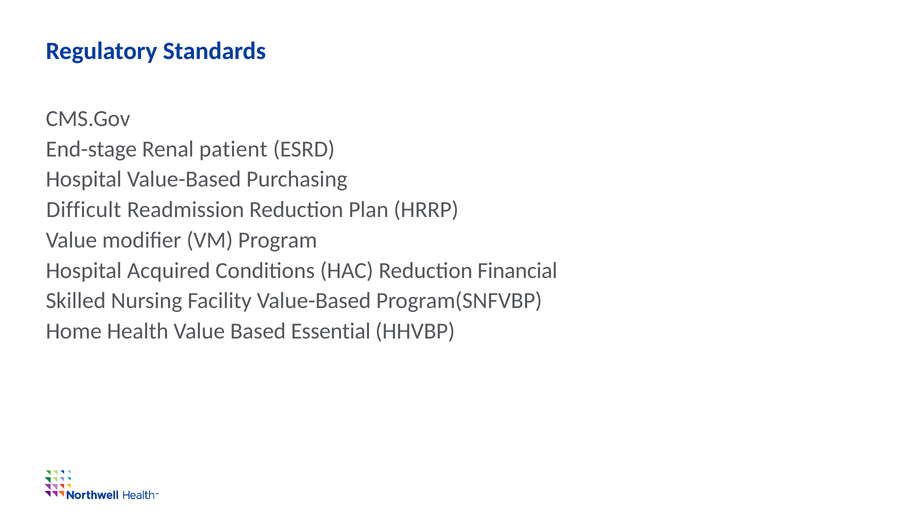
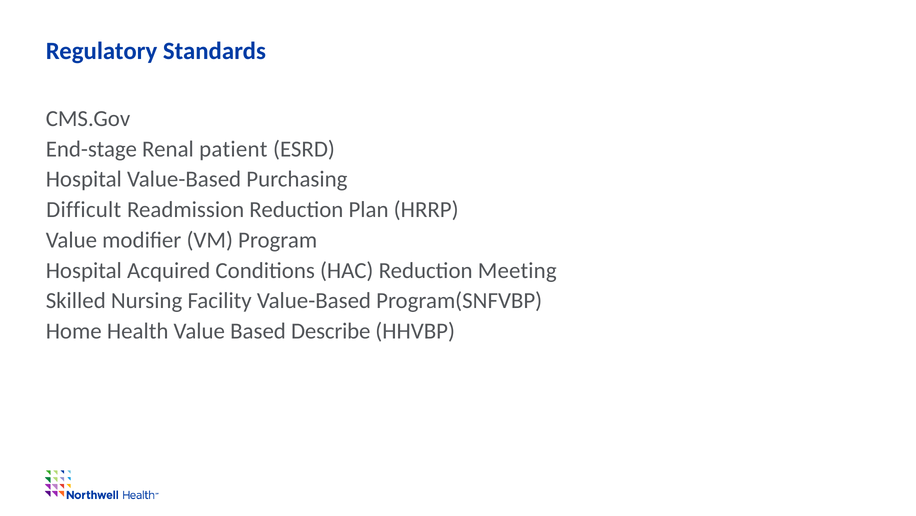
Financial: Financial -> Meeting (517, 270)
Essential: Essential -> Describe (331, 331)
